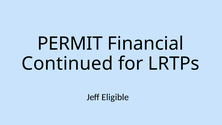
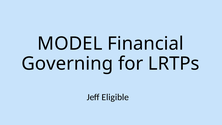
PERMIT: PERMIT -> MODEL (70, 44)
Continued: Continued -> Governing (67, 64)
